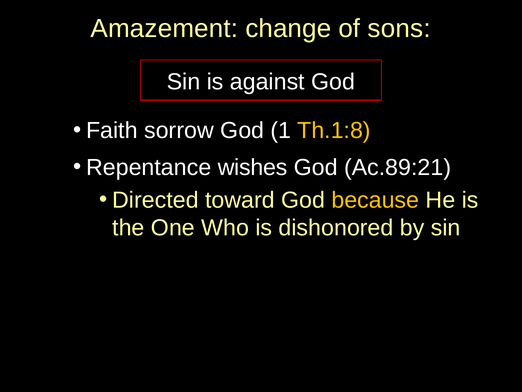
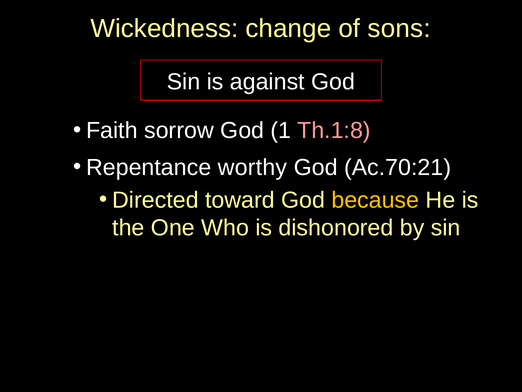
Amazement: Amazement -> Wickedness (164, 28)
Th.1:8 colour: yellow -> pink (334, 130)
wishes: wishes -> worthy (252, 167)
Ac.89:21: Ac.89:21 -> Ac.70:21 (398, 167)
